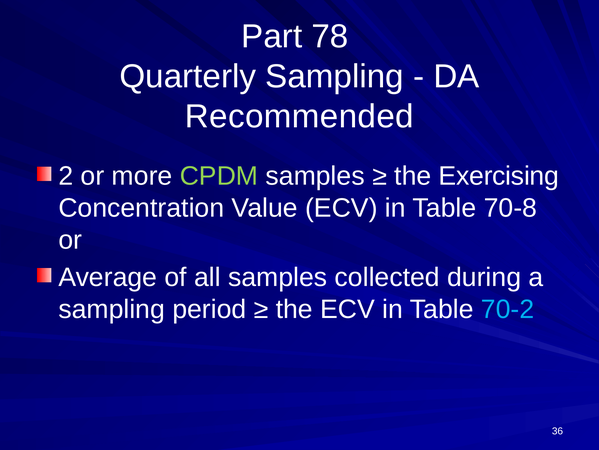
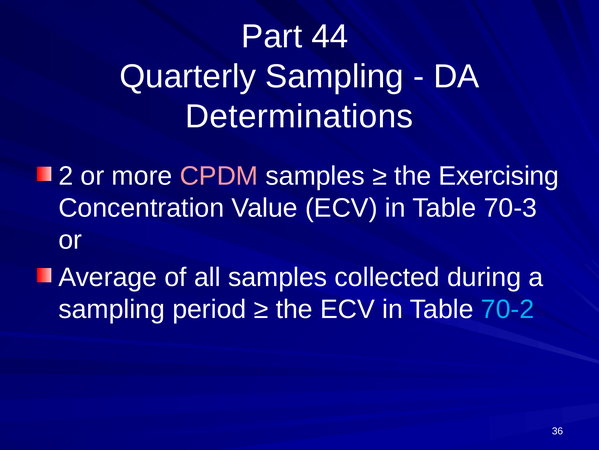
78: 78 -> 44 (330, 36)
Recommended: Recommended -> Determinations (299, 116)
CPDM colour: light green -> pink (219, 176)
70-8: 70-8 -> 70-3 (510, 208)
